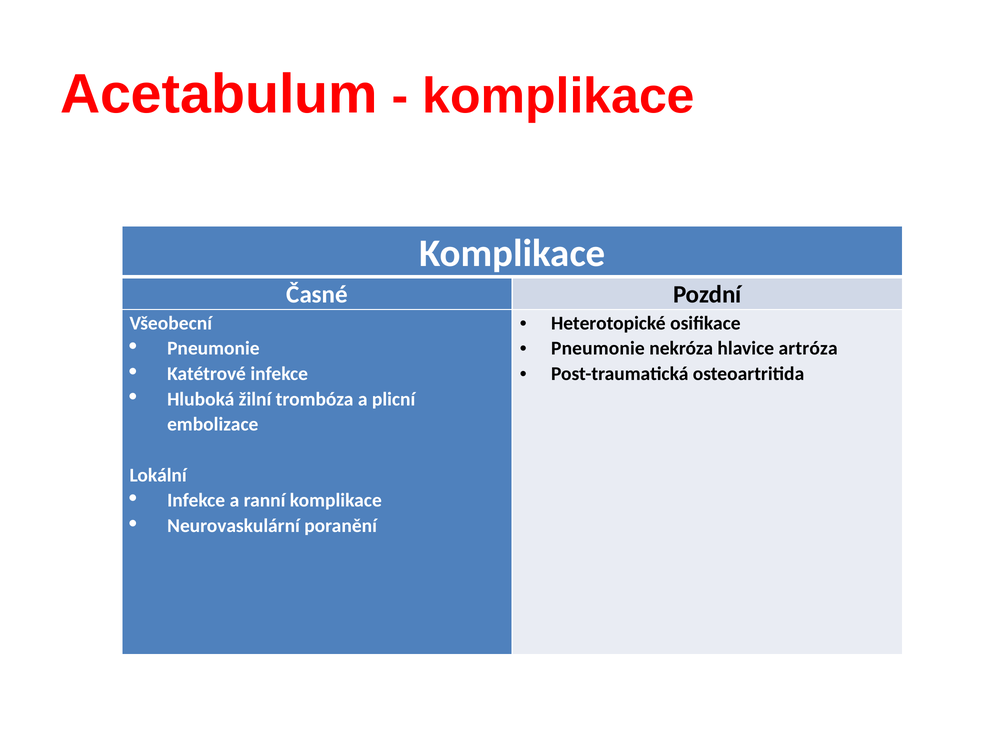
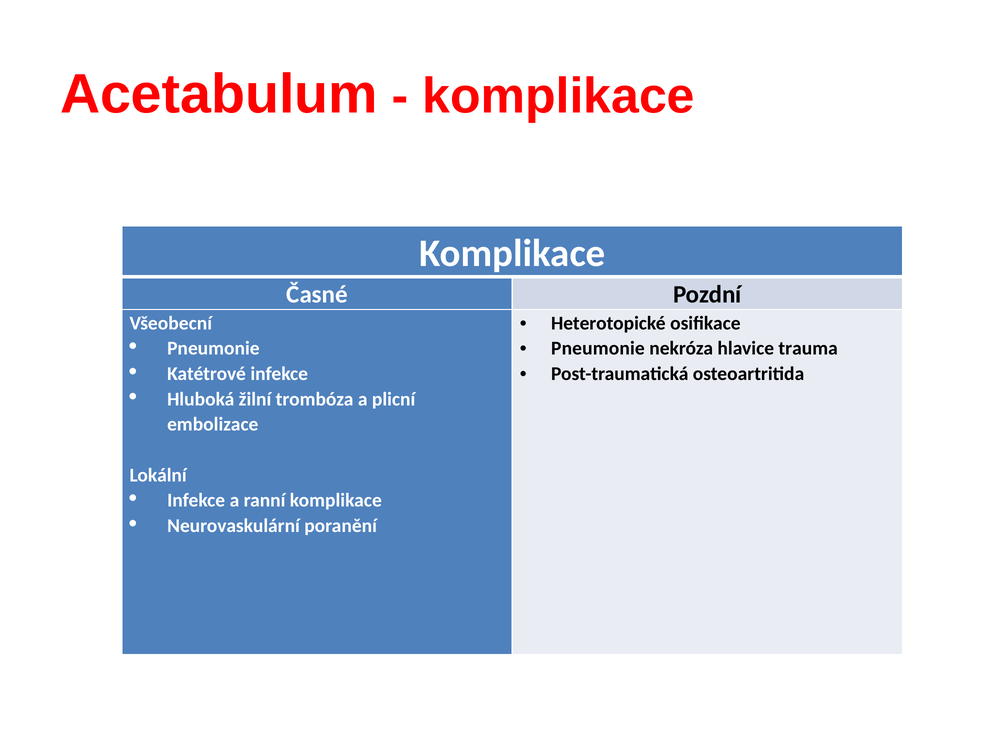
artróza: artróza -> trauma (808, 348)
